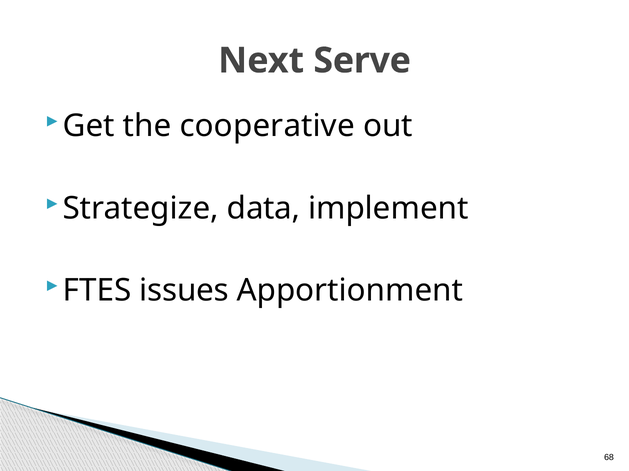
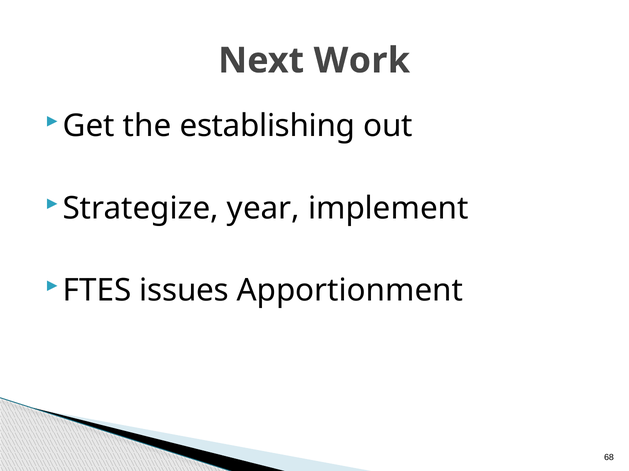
Serve: Serve -> Work (362, 61)
cooperative: cooperative -> establishing (267, 126)
data: data -> year (263, 209)
